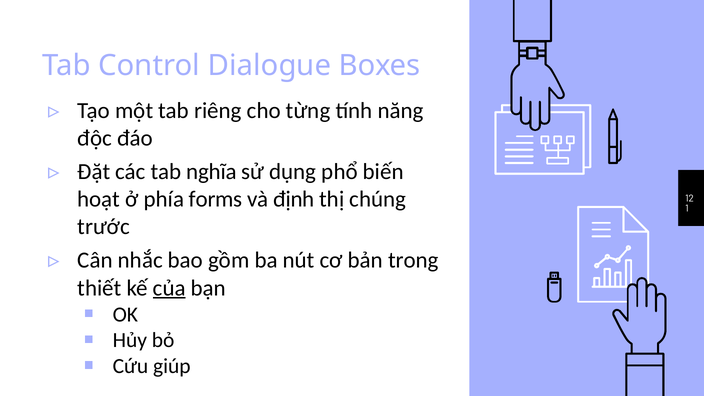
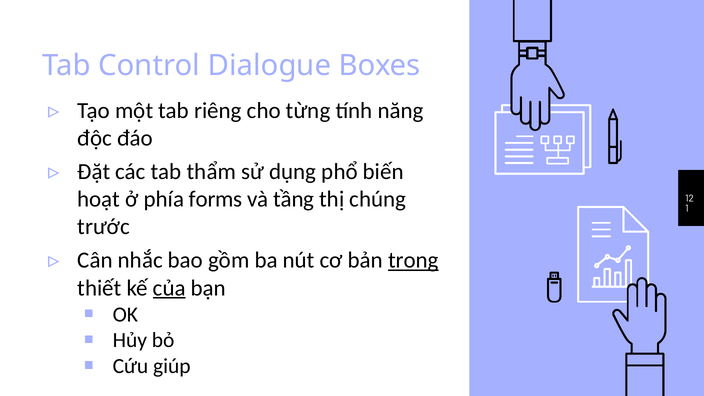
nghĩa: nghĩa -> thẩm (211, 172)
định: định -> tầng (294, 199)
trong underline: none -> present (413, 260)
